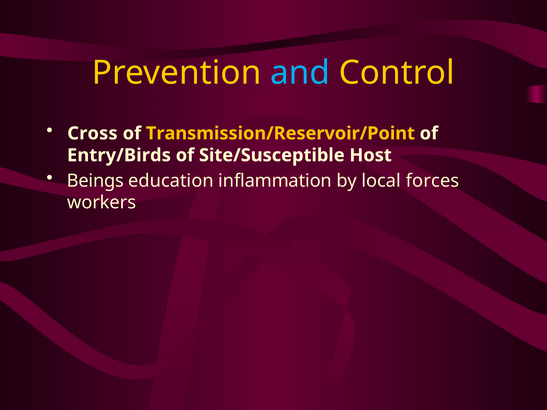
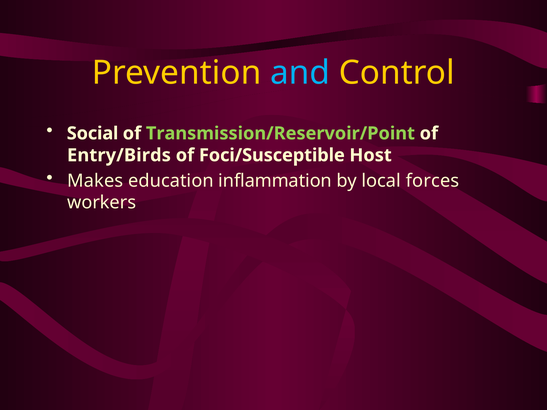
Cross: Cross -> Social (93, 133)
Transmission/Reservoir/Point colour: yellow -> light green (280, 133)
Site/Susceptible: Site/Susceptible -> Foci/Susceptible (272, 155)
Beings: Beings -> Makes (95, 181)
